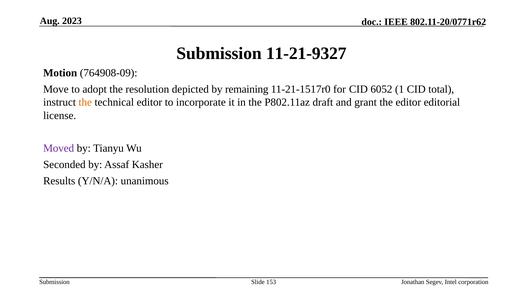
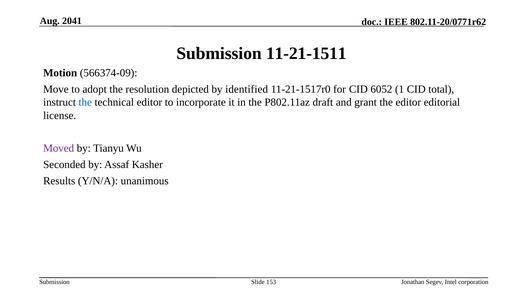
2023: 2023 -> 2041 (72, 21)
11-21-9327: 11-21-9327 -> 11-21-1511 (306, 53)
764908-09: 764908-09 -> 566374-09 (109, 73)
remaining: remaining -> identified (247, 89)
the colour: orange -> blue (85, 102)
